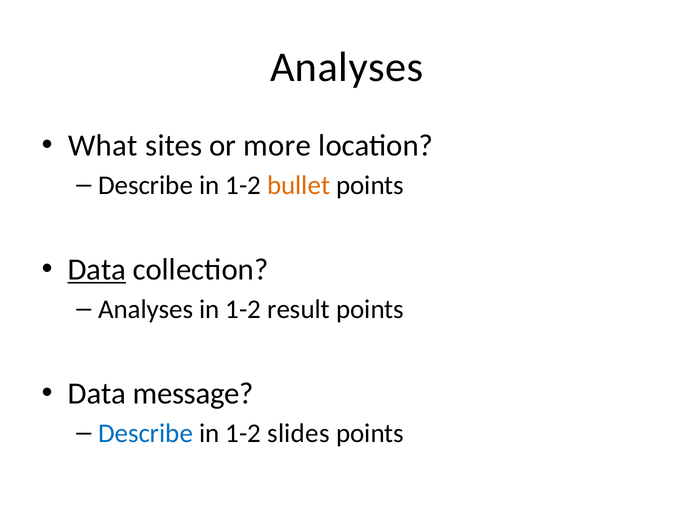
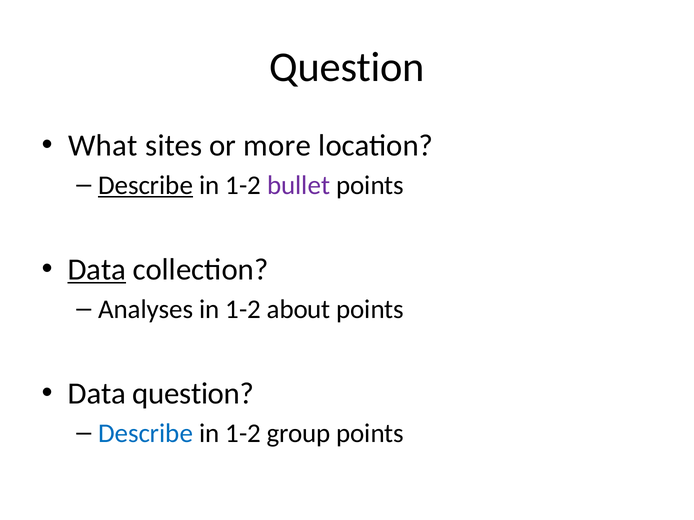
Analyses: Analyses -> Question (347, 67)
Describe underline: none -> present (146, 185)
bullet colour: orange -> purple (299, 185)
result: result -> about (299, 310)
Data message: message -> question (193, 394)
slides: slides -> group (299, 434)
